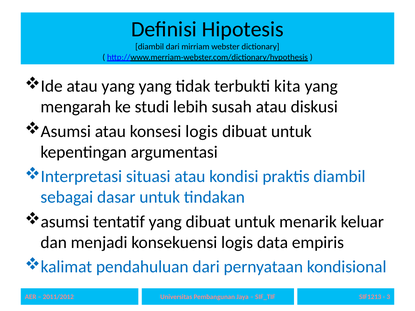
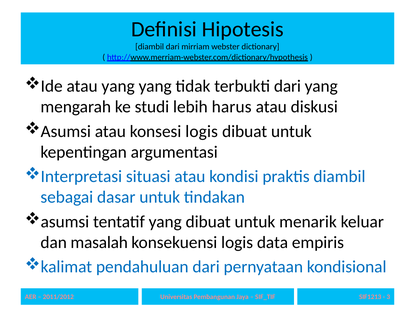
terbukti kita: kita -> dari (287, 86)
susah: susah -> harus (232, 107)
menjadi: menjadi -> masalah (99, 243)
